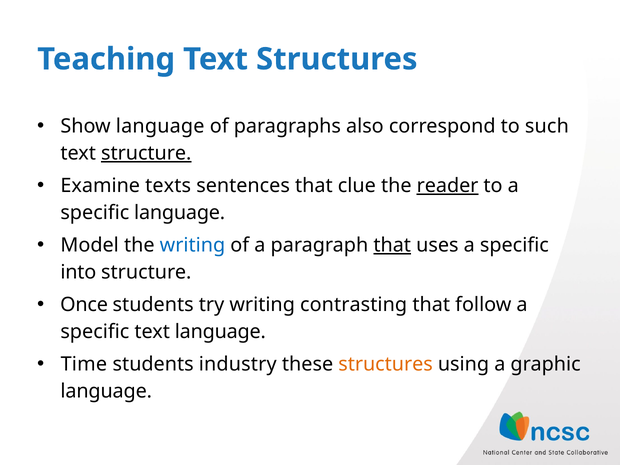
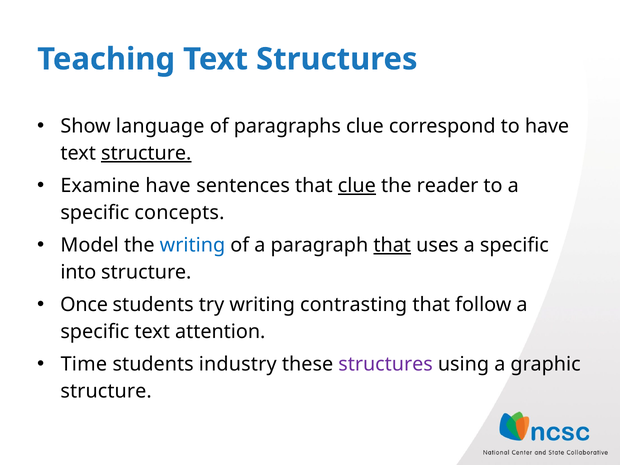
paragraphs also: also -> clue (365, 126)
to such: such -> have (547, 126)
Examine texts: texts -> have (168, 186)
clue underline: none -> present (357, 186)
reader underline: present -> none (448, 186)
specific language: language -> concepts (179, 213)
text language: language -> attention (220, 332)
structures colour: orange -> purple (386, 364)
language: language -> structure (106, 391)
